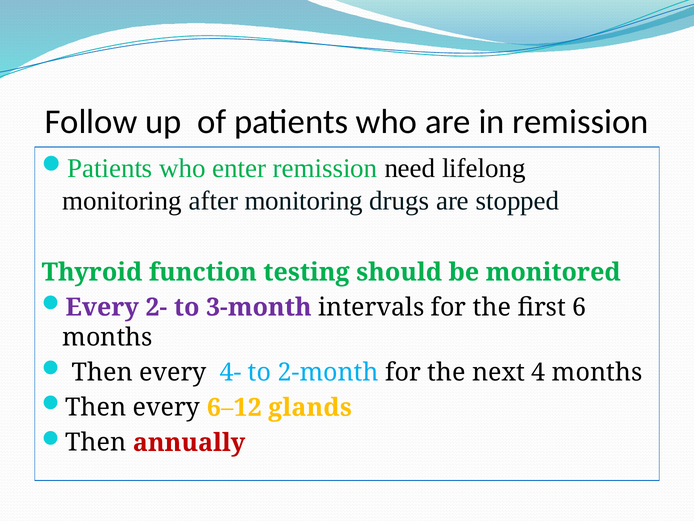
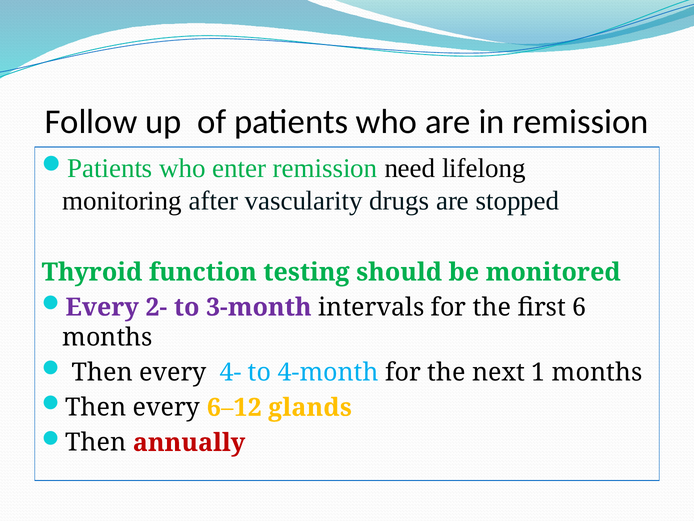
after monitoring: monitoring -> vascularity (304, 201)
2-month: 2-month -> 4-month (328, 372)
4: 4 -> 1 (538, 372)
